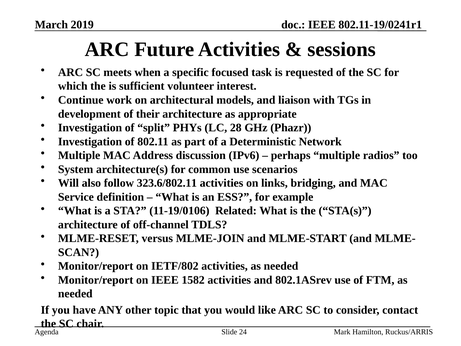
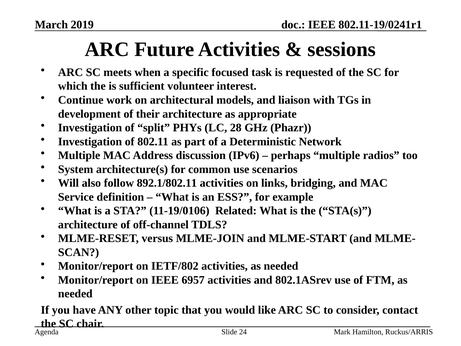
323.6/802.11: 323.6/802.11 -> 892.1/802.11 (167, 183)
1582: 1582 -> 6957 (193, 280)
